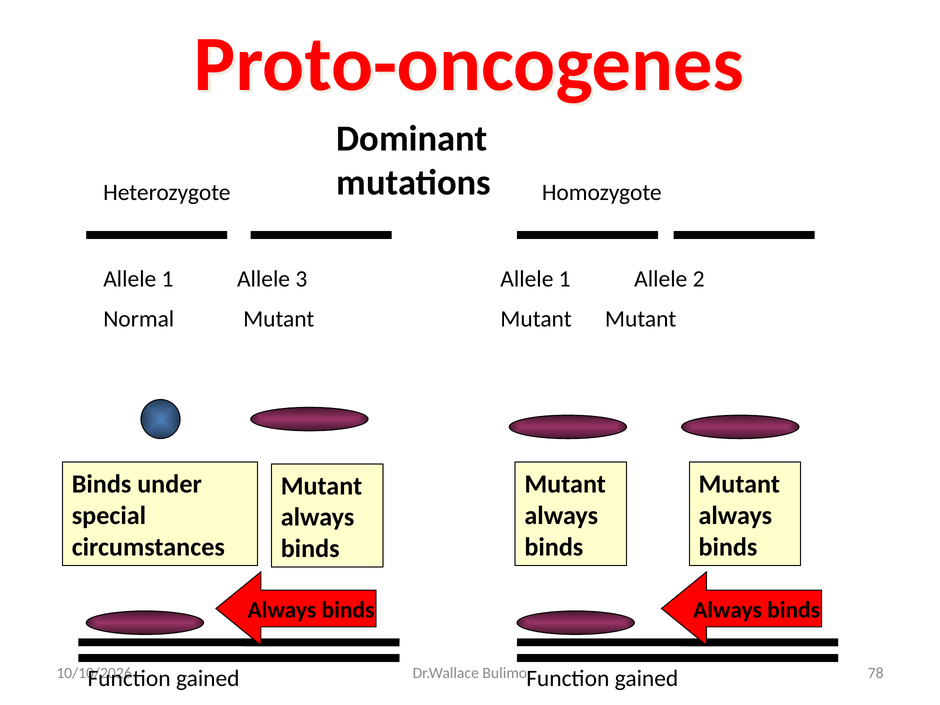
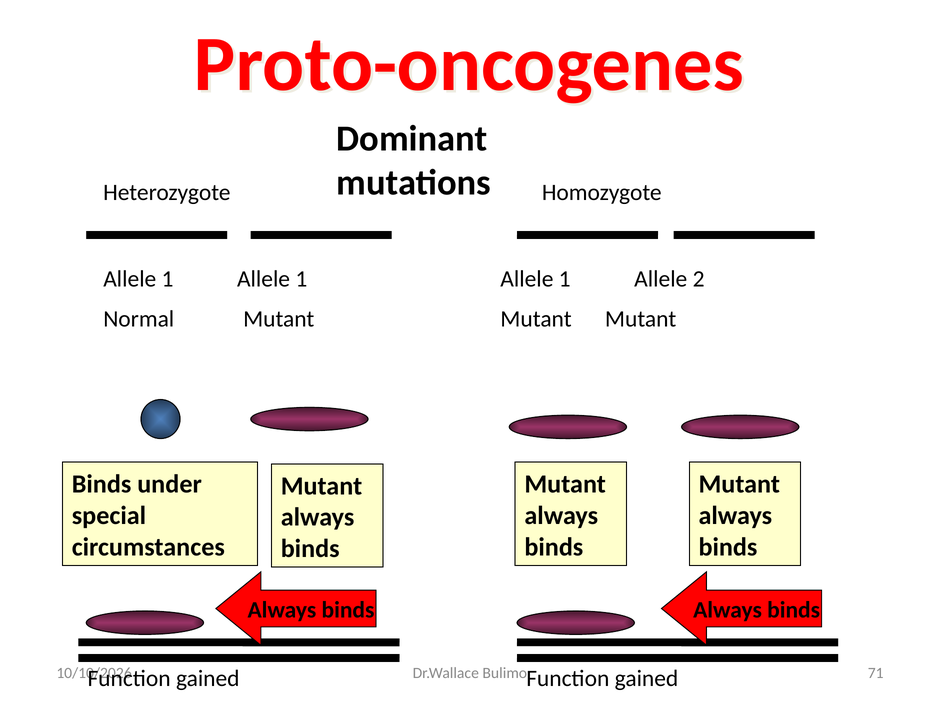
3: 3 -> 1 (301, 279)
78: 78 -> 71 (876, 673)
